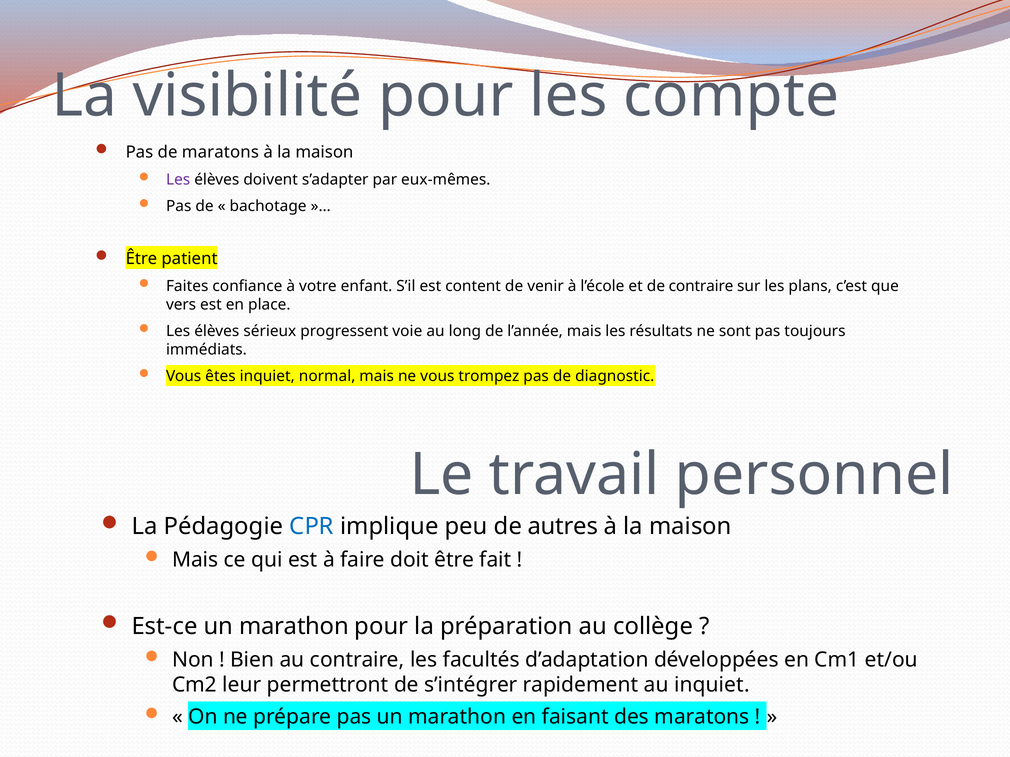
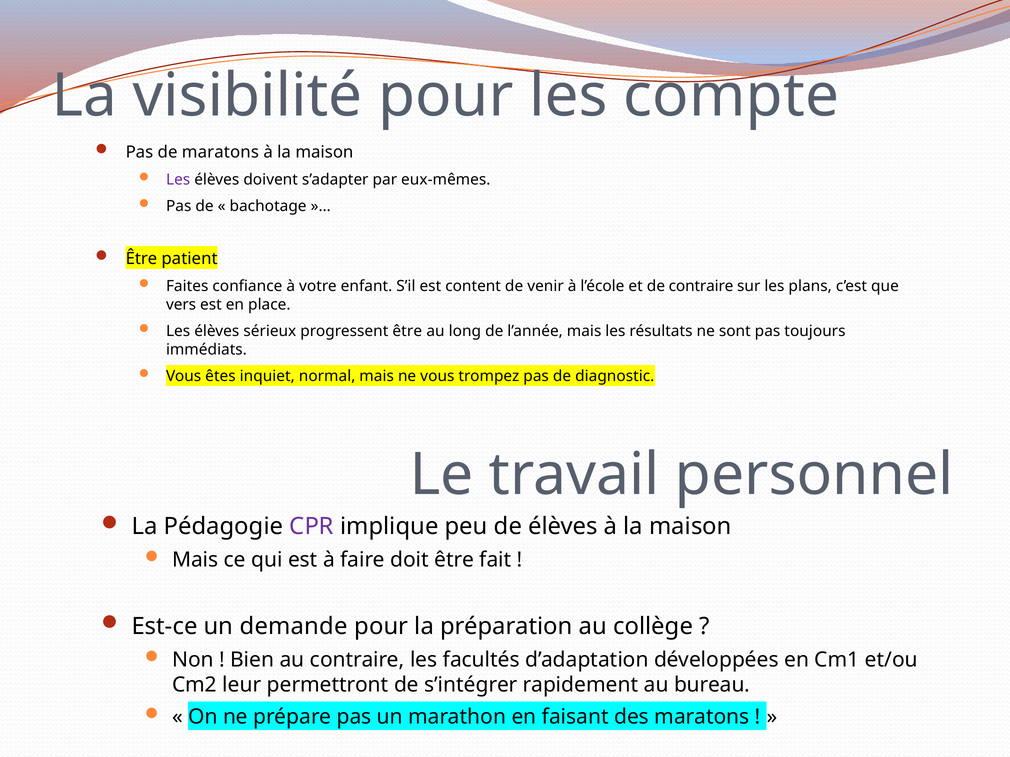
progressent voie: voie -> être (407, 331)
CPR colour: blue -> purple (312, 527)
de autres: autres -> élèves (563, 527)
Est-ce un marathon: marathon -> demande (294, 627)
au inquiet: inquiet -> bureau (712, 686)
